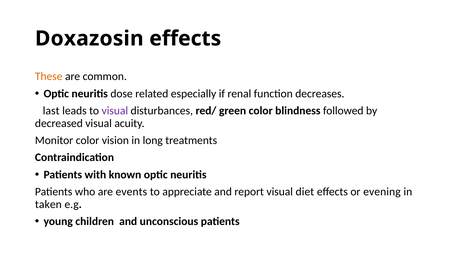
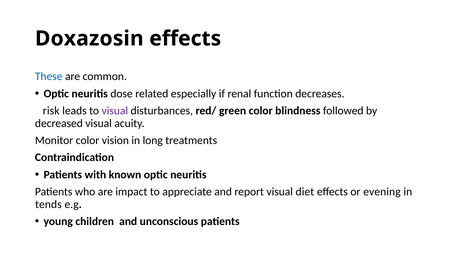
These colour: orange -> blue (49, 77)
last: last -> risk (51, 111)
events: events -> impact (131, 192)
taken: taken -> tends (48, 204)
